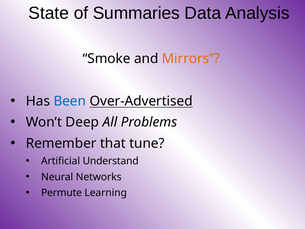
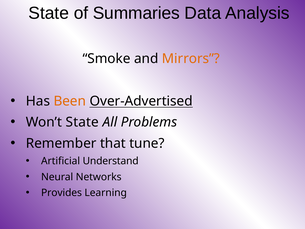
Been colour: blue -> orange (70, 101)
Won’t Deep: Deep -> State (82, 122)
Permute: Permute -> Provides (61, 193)
